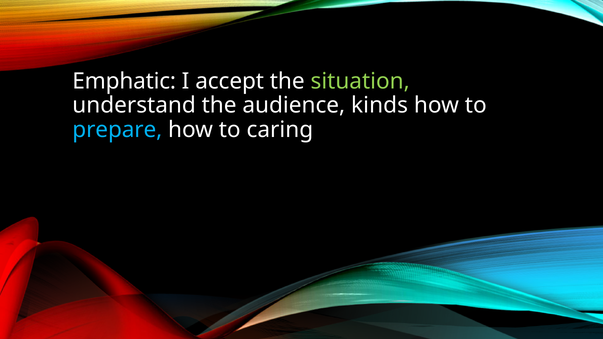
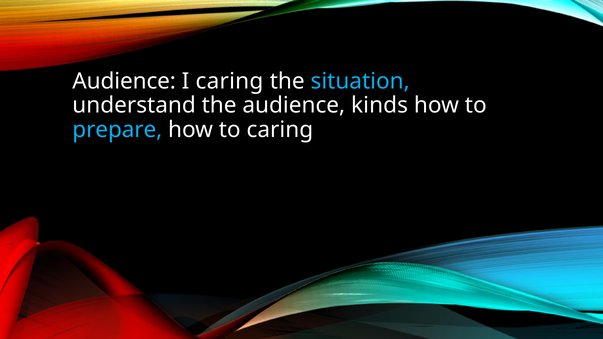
Emphatic: Emphatic -> Audience (124, 81)
I accept: accept -> caring (229, 81)
situation colour: light green -> light blue (360, 81)
